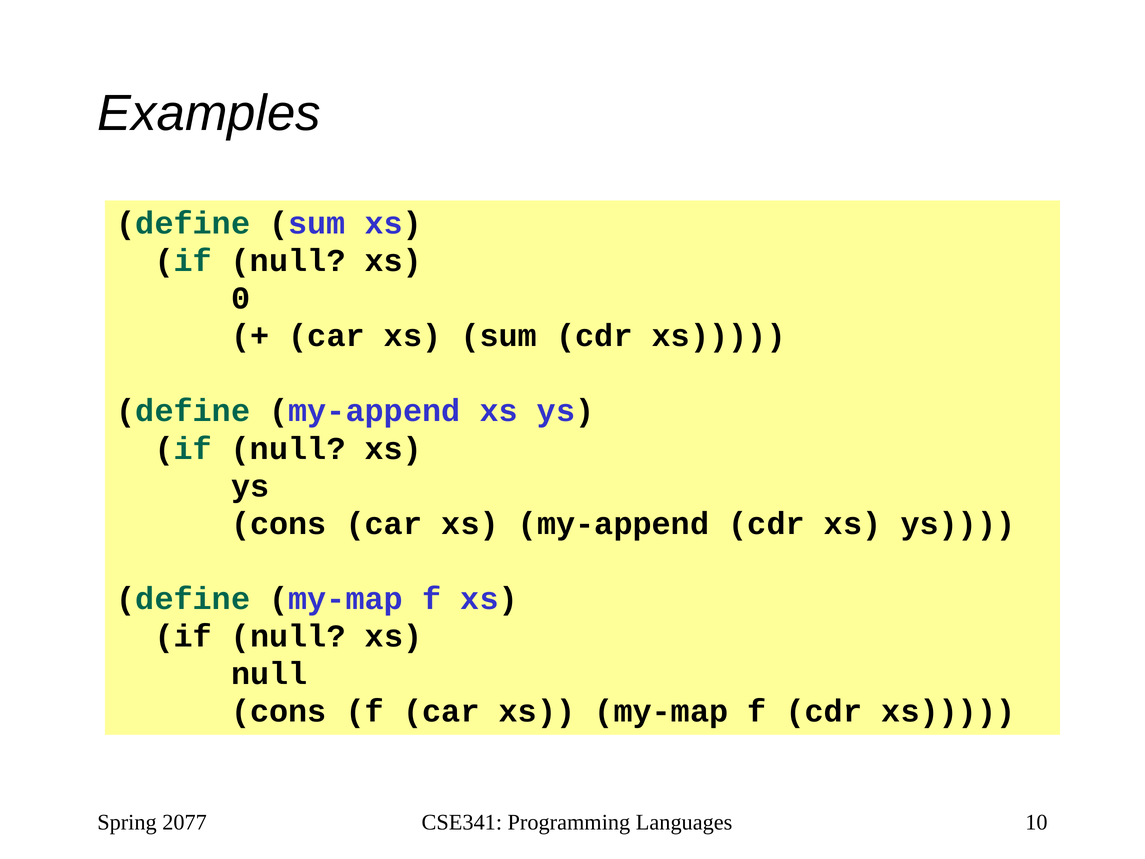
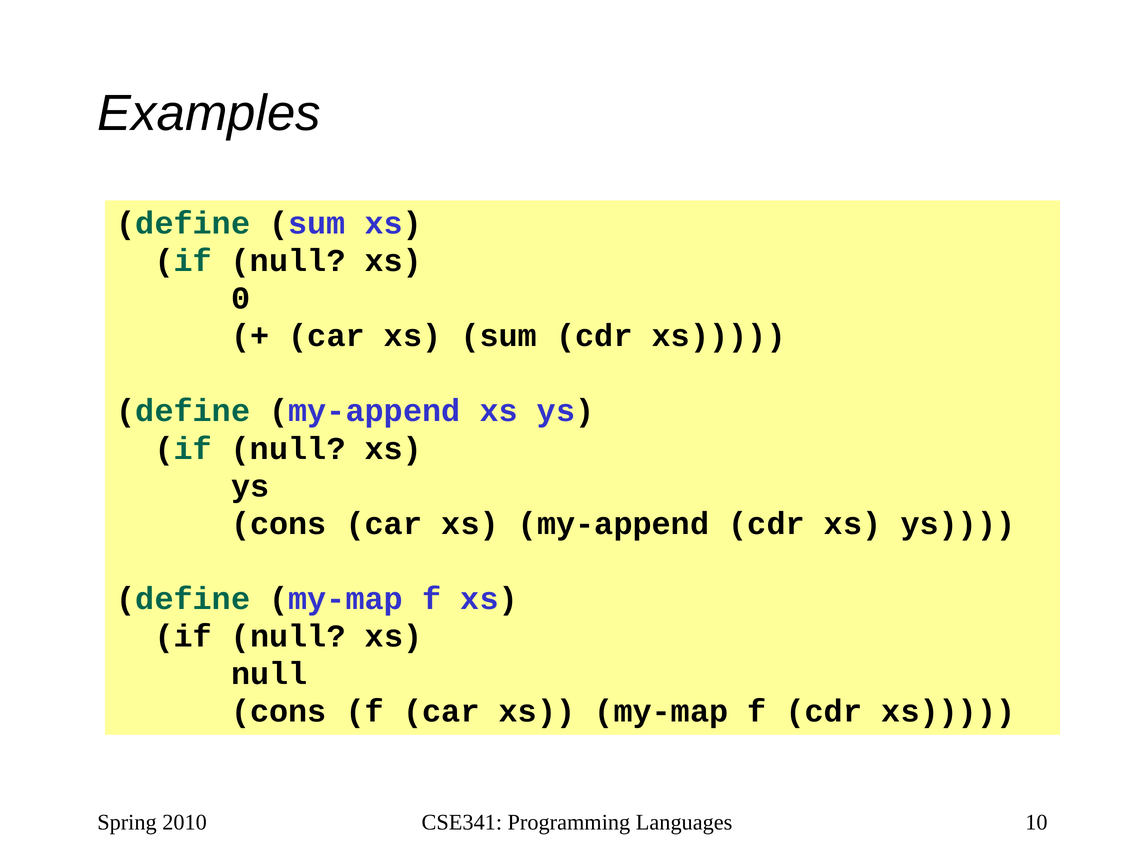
2077: 2077 -> 2010 (185, 822)
